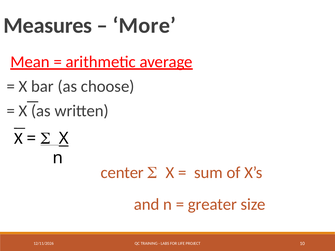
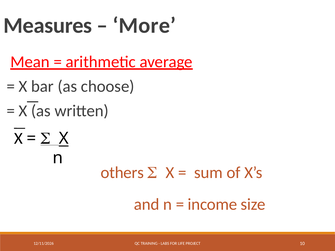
center: center -> others (122, 173)
greater: greater -> income (212, 204)
